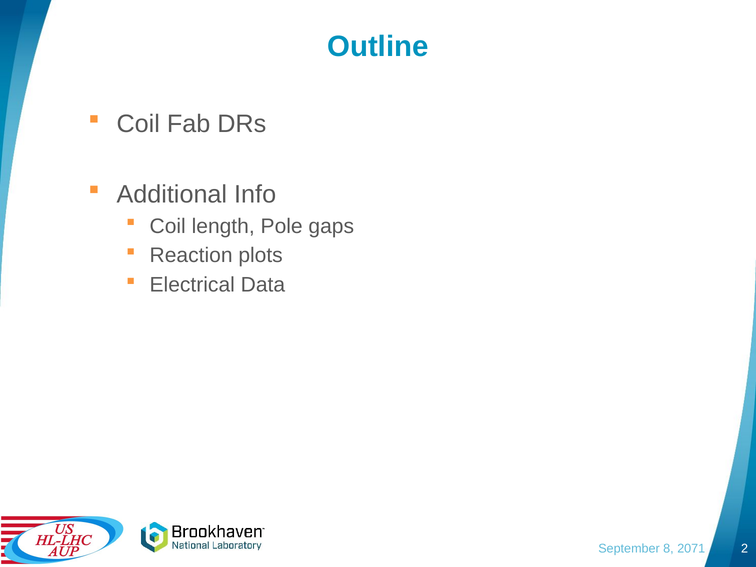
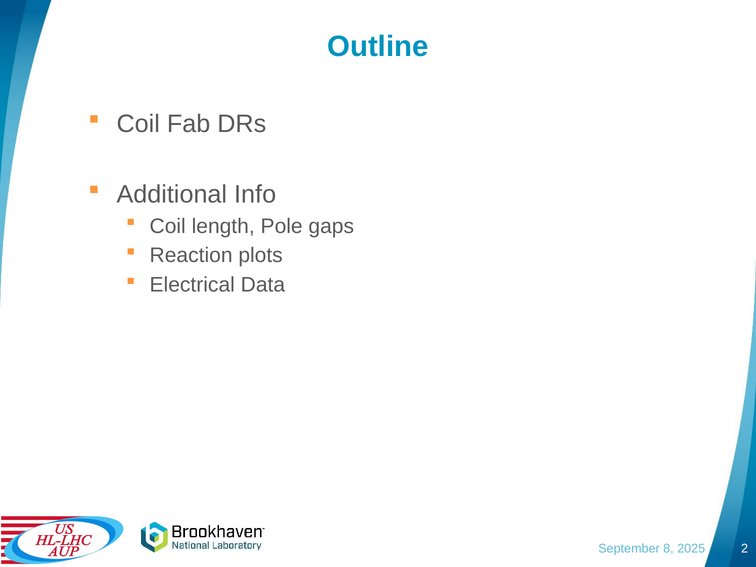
2071: 2071 -> 2025 (691, 549)
